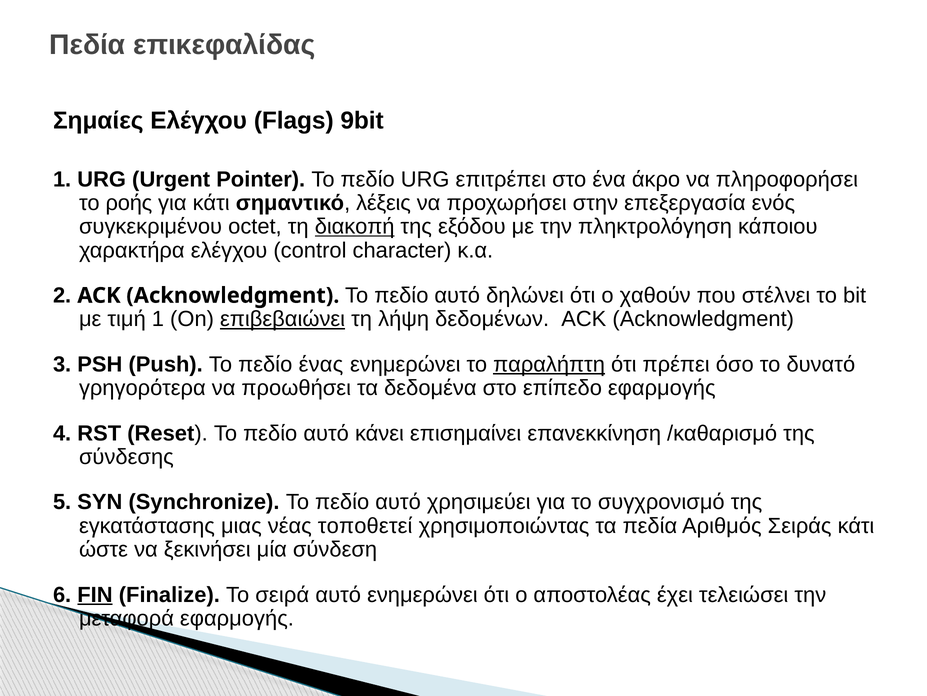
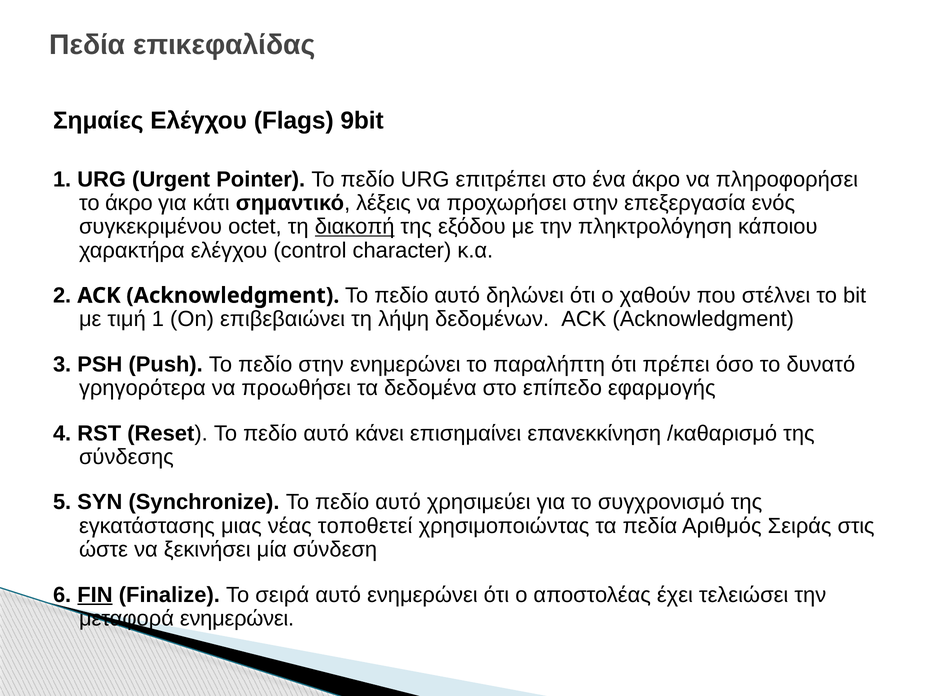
το ροής: ροής -> άκρο (129, 203)
επιβεβαιώνει underline: present -> none (283, 319)
πεδίο ένας: ένας -> στην (321, 364)
παραλήπτη underline: present -> none (549, 364)
Σειράς κάτι: κάτι -> στις (856, 525)
μεταφορά εφαρμογής: εφαρμογής -> ενημερώνει (237, 618)
